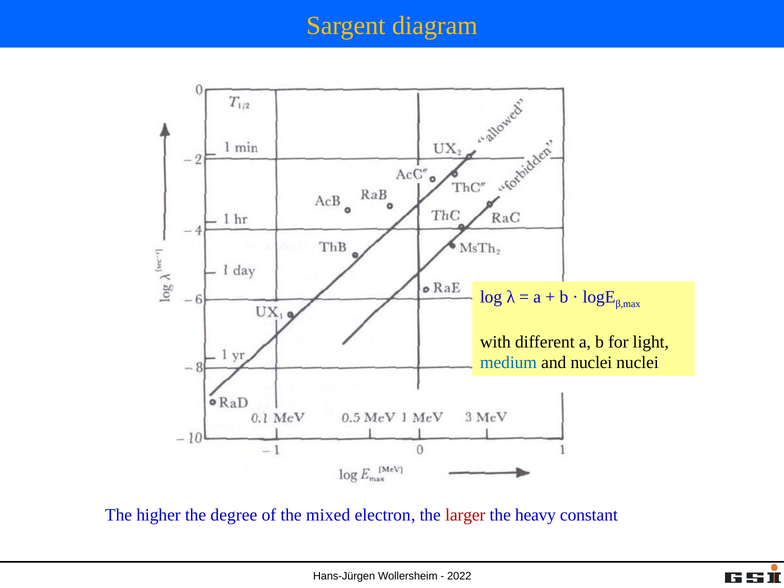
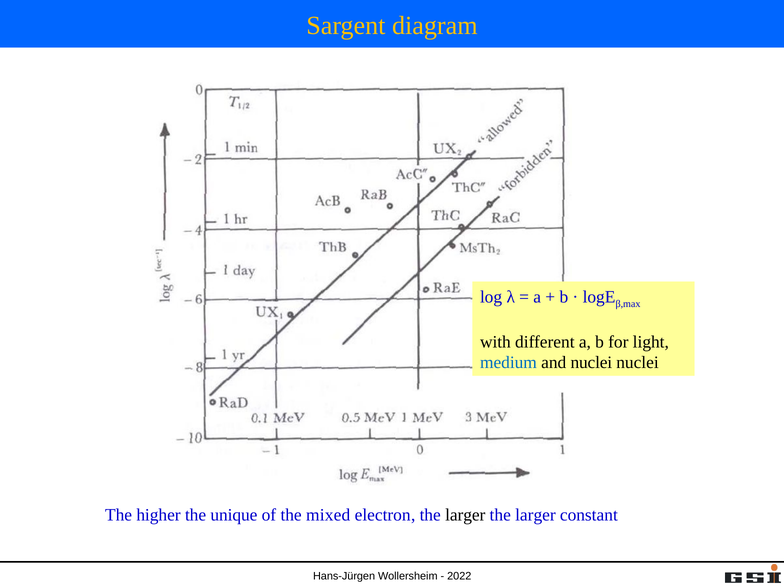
degree: degree -> unique (234, 515)
larger colour: red -> black (465, 515)
heavy: heavy -> larger (535, 515)
